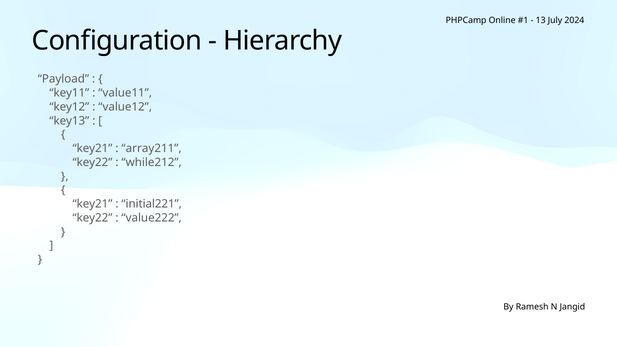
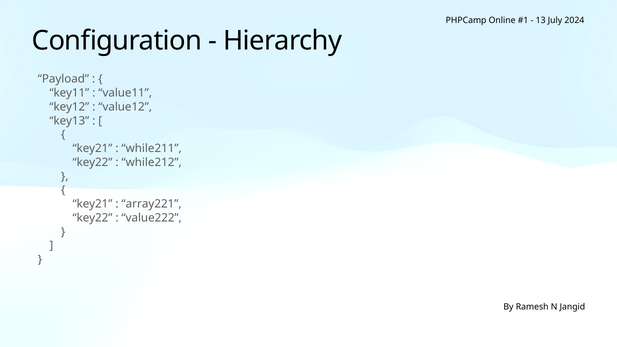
array211: array211 -> while211 (152, 149)
initial221: initial221 -> array221 (152, 204)
